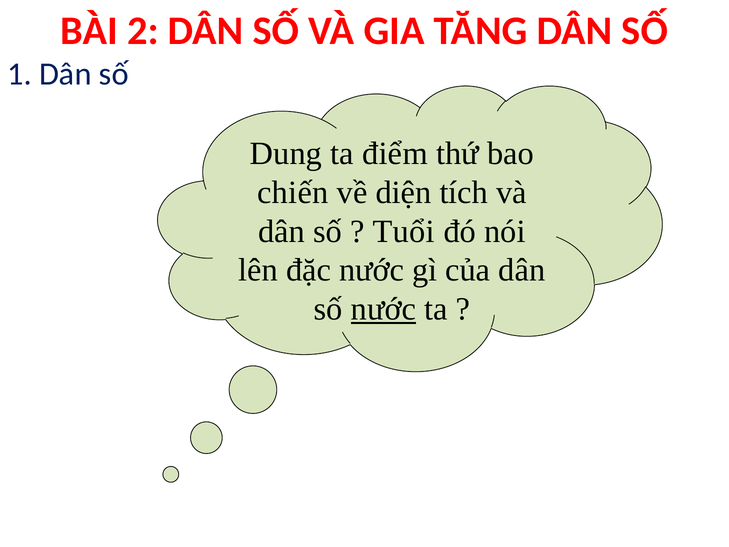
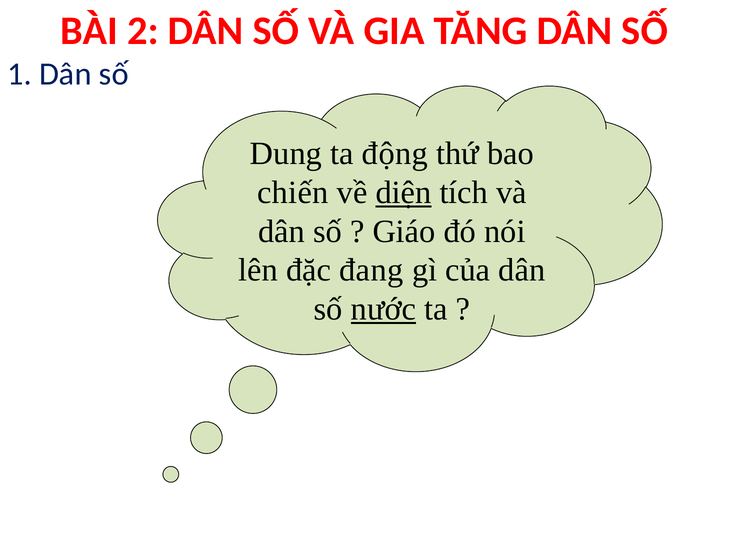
điểm: điểm -> động (395, 153)
diện underline: none -> present (403, 192)
Tuổi: Tuổi -> Giáo (404, 231)
đặc nước: nước -> đang (371, 270)
